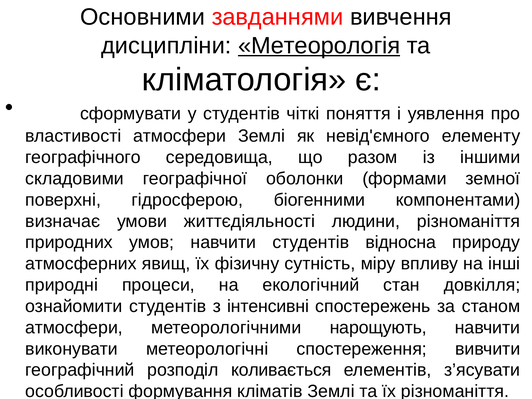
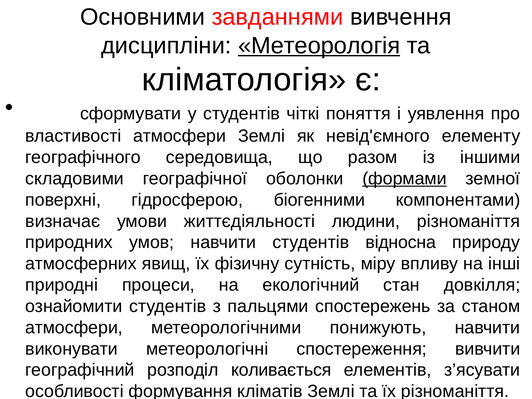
формами underline: none -> present (405, 179)
інтенсивні: інтенсивні -> пальцями (268, 306)
нарощують: нарощують -> понижують (378, 328)
